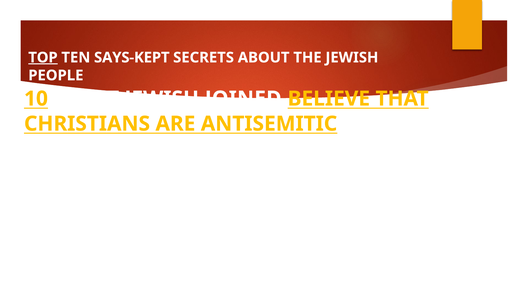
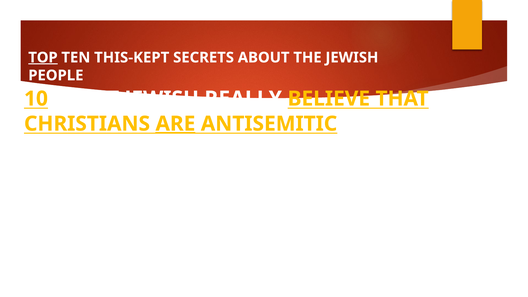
SAYS-KEPT: SAYS-KEPT -> THIS-KEPT (132, 58)
JOINED: JOINED -> REALLY (243, 99)
ARE underline: none -> present (175, 124)
